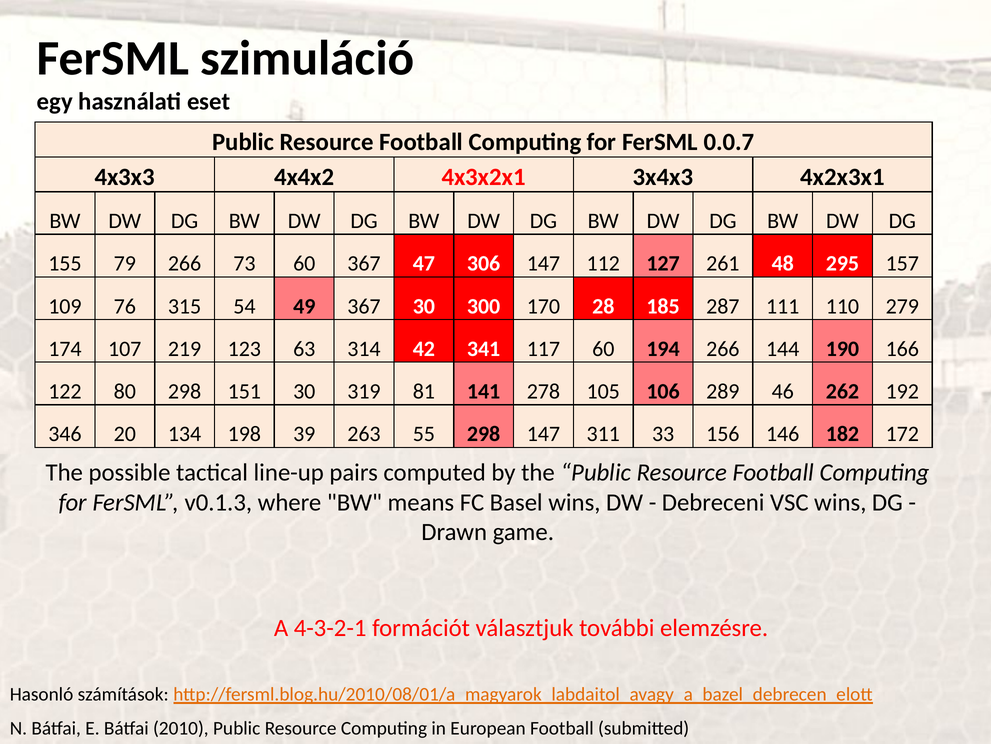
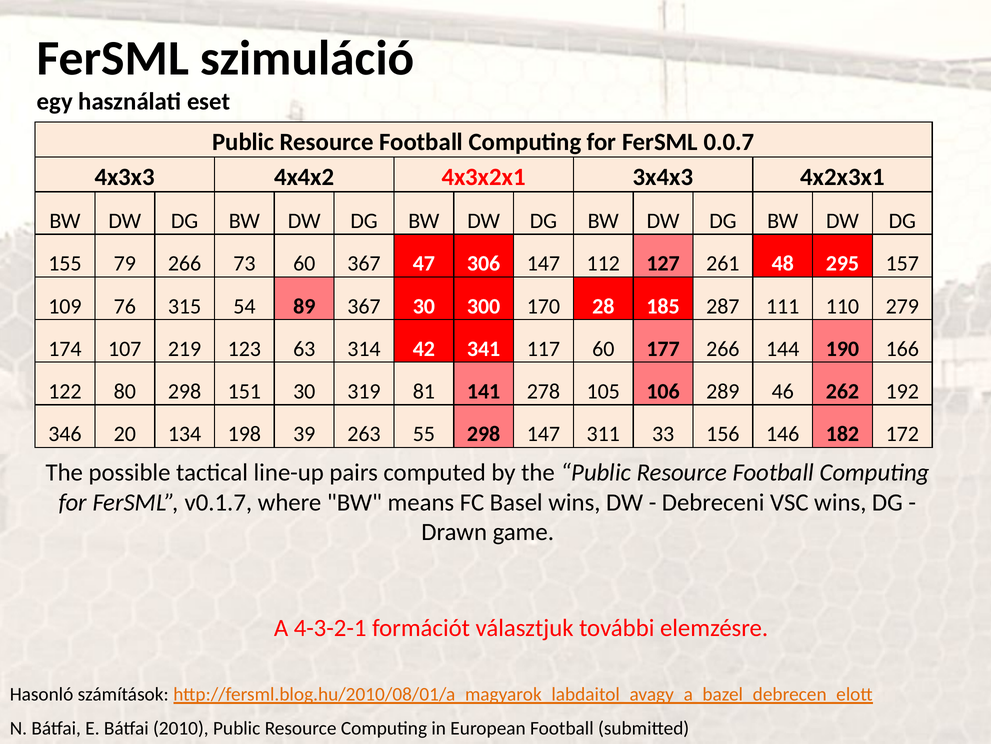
49: 49 -> 89 (304, 306)
194: 194 -> 177 (663, 349)
v0.1.3: v0.1.3 -> v0.1.7 (218, 502)
